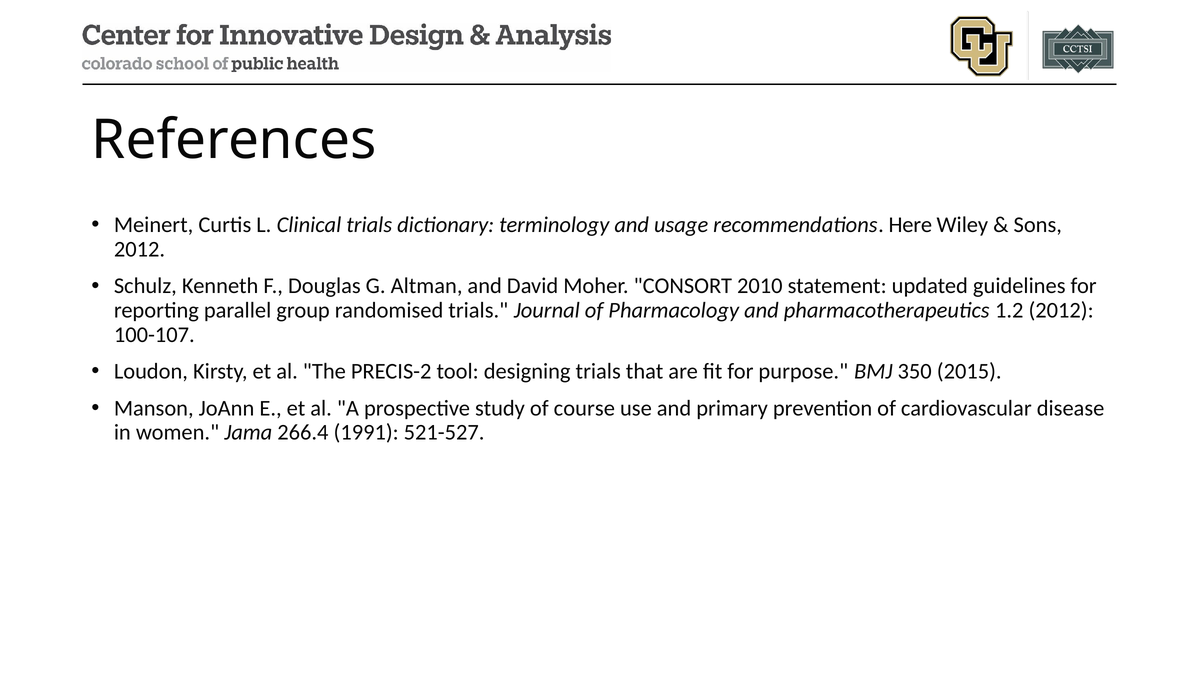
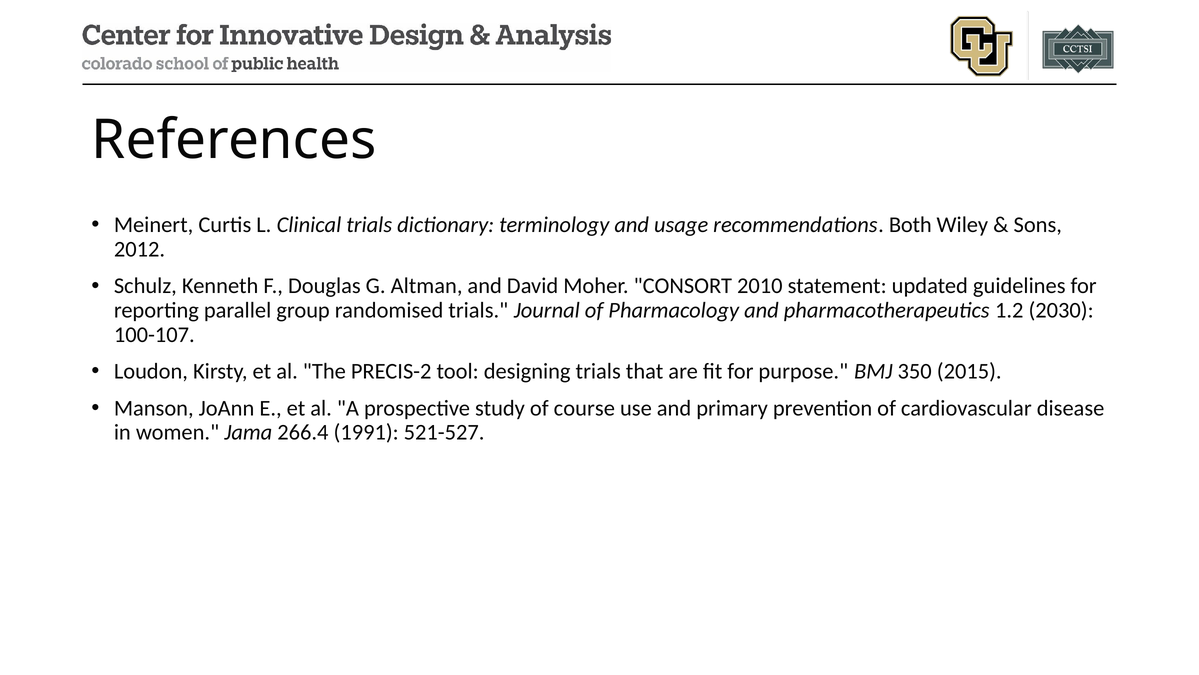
Here: Here -> Both (910, 225)
1.2 2012: 2012 -> 2030 (1061, 310)
